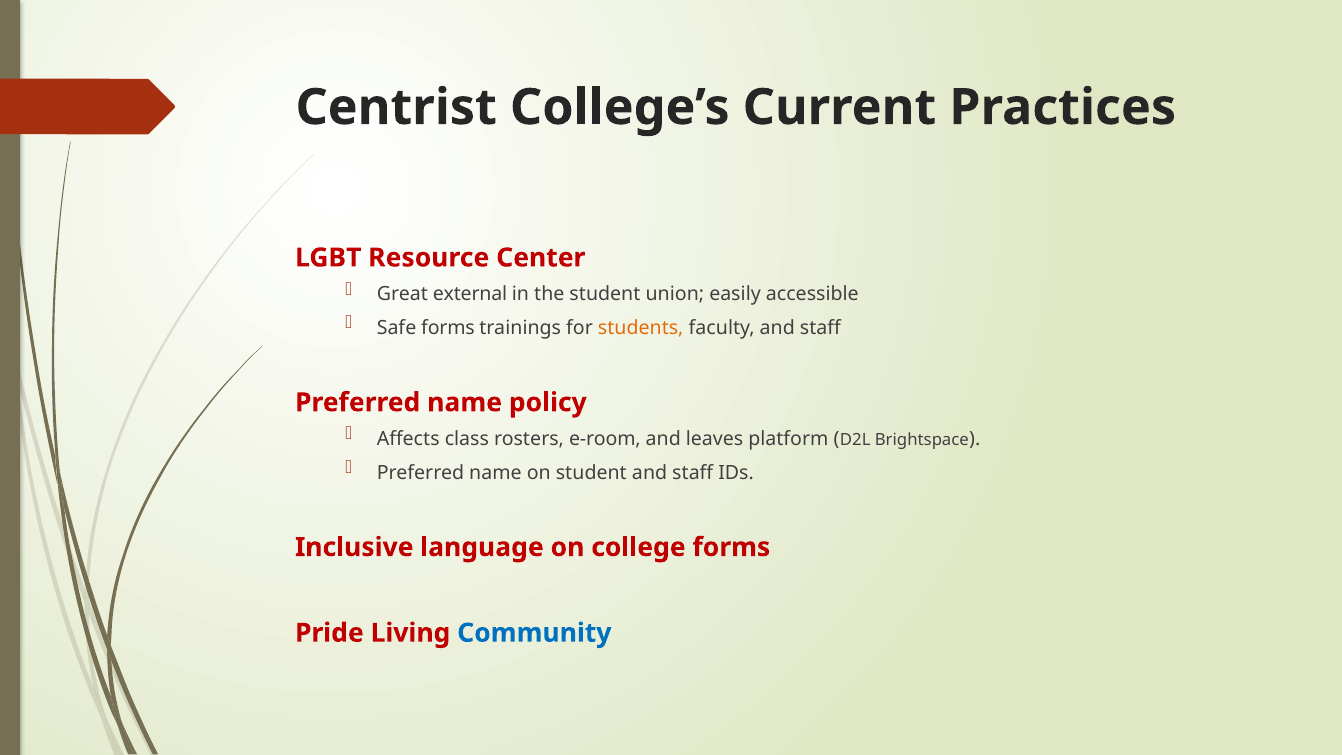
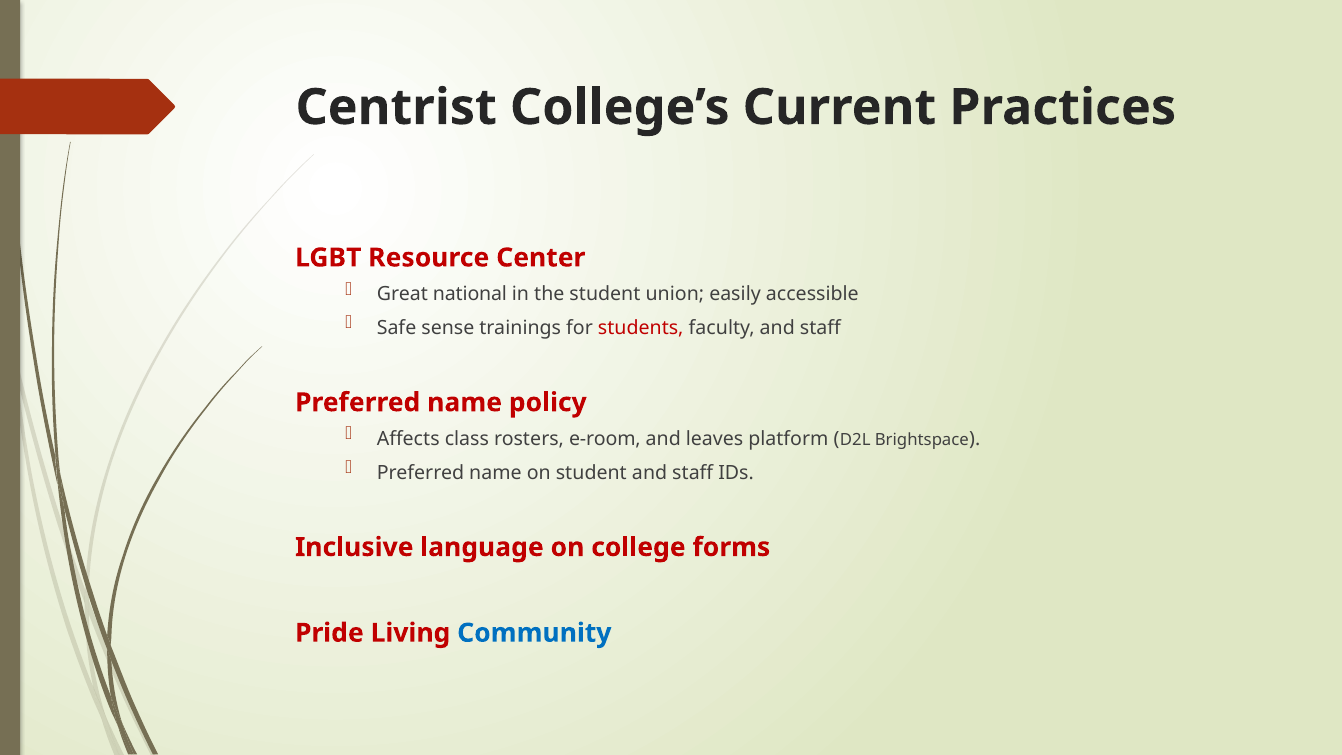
external: external -> national (470, 294)
Safe forms: forms -> sense (448, 328)
students colour: orange -> red (641, 328)
